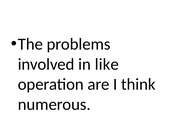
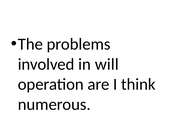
like: like -> will (107, 64)
